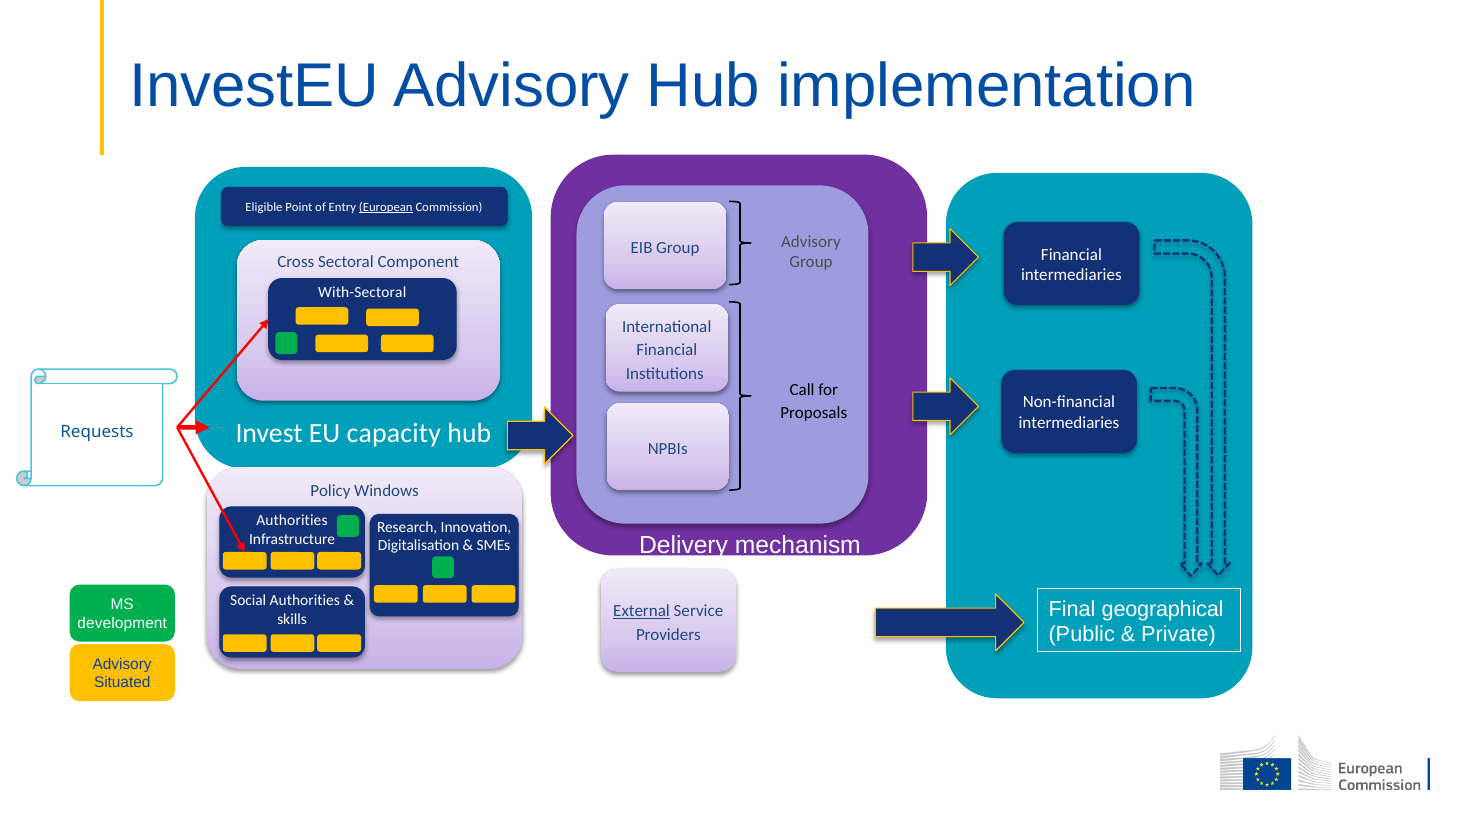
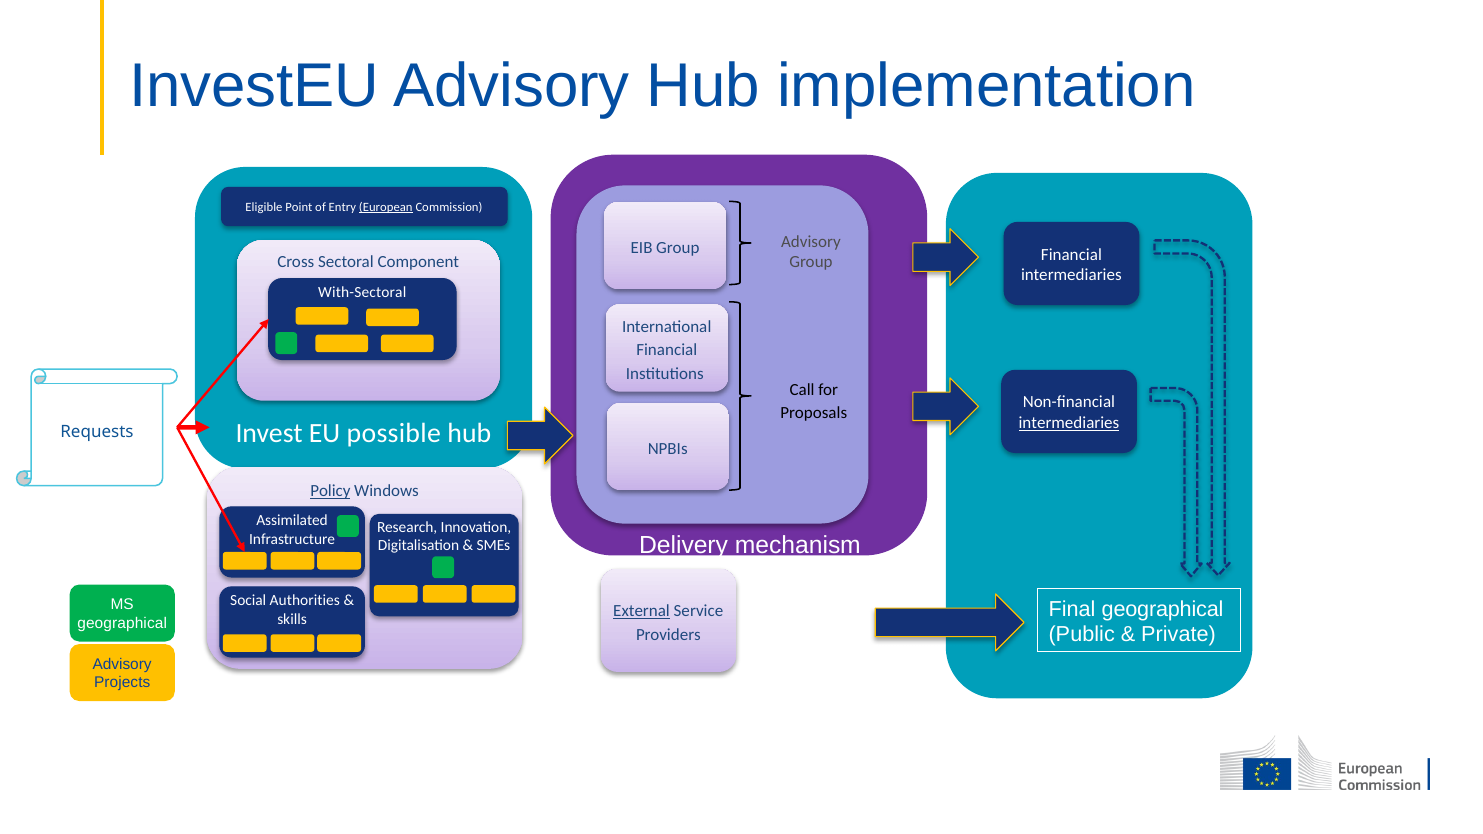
intermediaries underline: none -> present (1069, 423)
capacity: capacity -> possible (394, 434)
Policy underline: none -> present (330, 491)
Authorities: Authorities -> Assimilated (292, 521)
development: development -> geographical (122, 623)
Situated: Situated -> Projects (122, 683)
